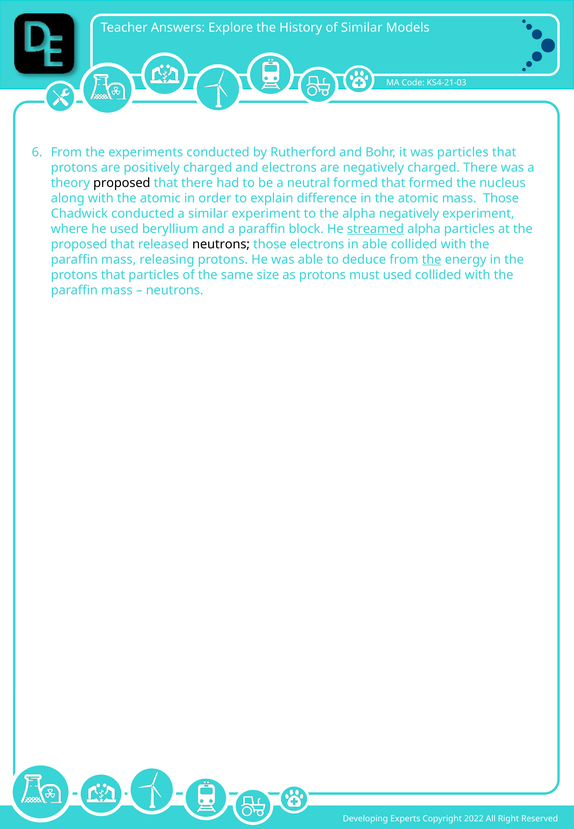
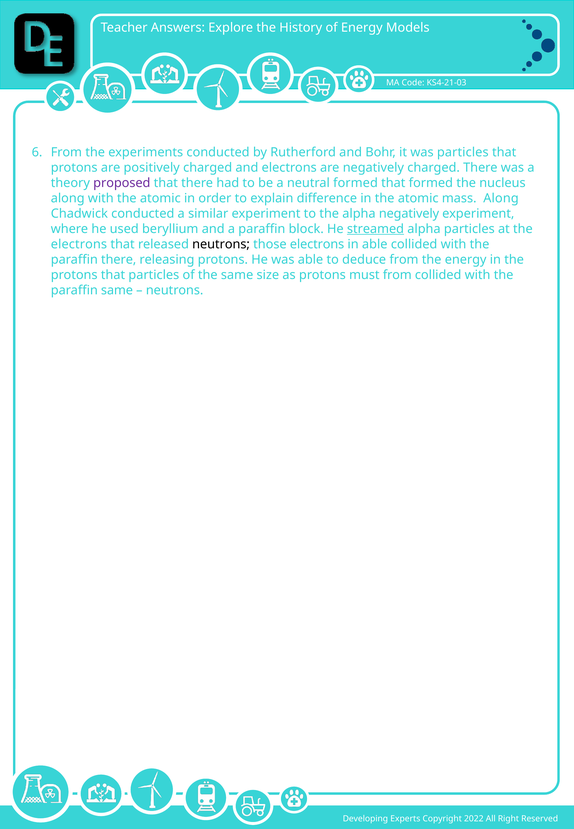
of Similar: Similar -> Energy (362, 28)
proposed colour: black -> purple (122, 183)
mass Those: Those -> Along (501, 198)
proposed: proposed -> electrons (79, 244)
mass: mass -> there (119, 260)
the underline: present -> none (432, 260)
must used: used -> from (397, 275)
mass: mass -> same (117, 290)
